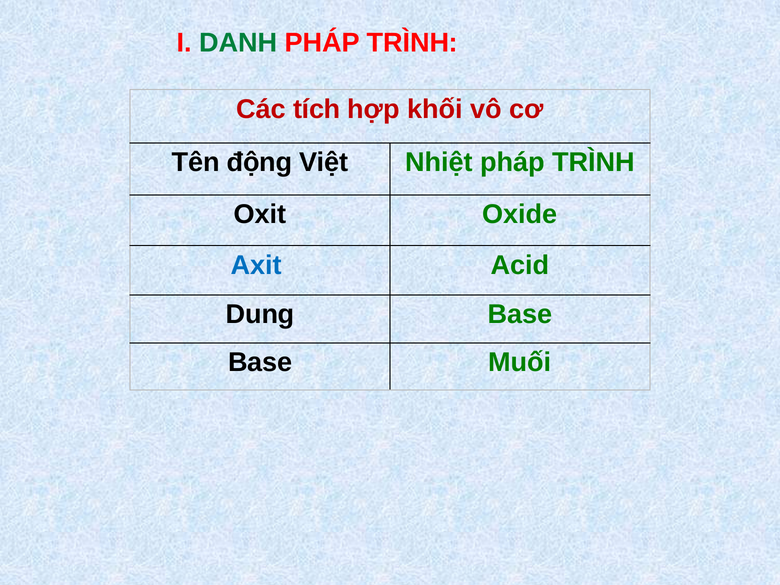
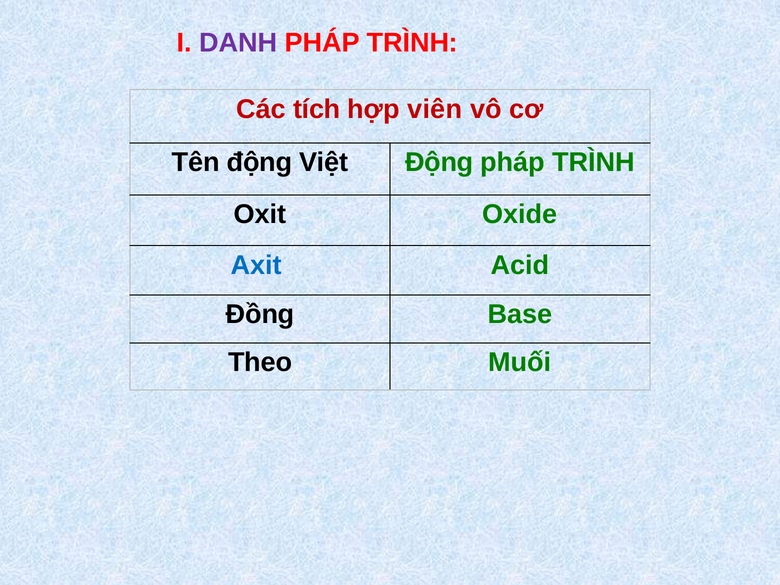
DANH colour: green -> purple (238, 43)
khối: khối -> viên (435, 109)
Việt Nhiệt: Nhiệt -> Động (439, 162)
Dung: Dung -> Đồng (260, 314)
Base: Base -> Theo (260, 363)
